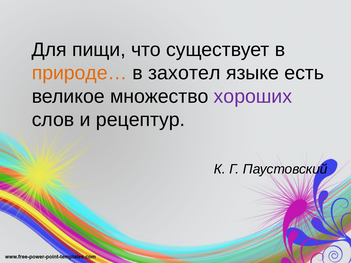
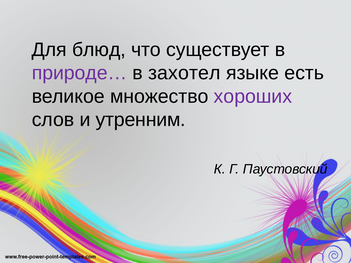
пищи: пищи -> блюд (99, 50)
природе… colour: orange -> purple (79, 73)
рецептур: рецептур -> утренним (141, 120)
